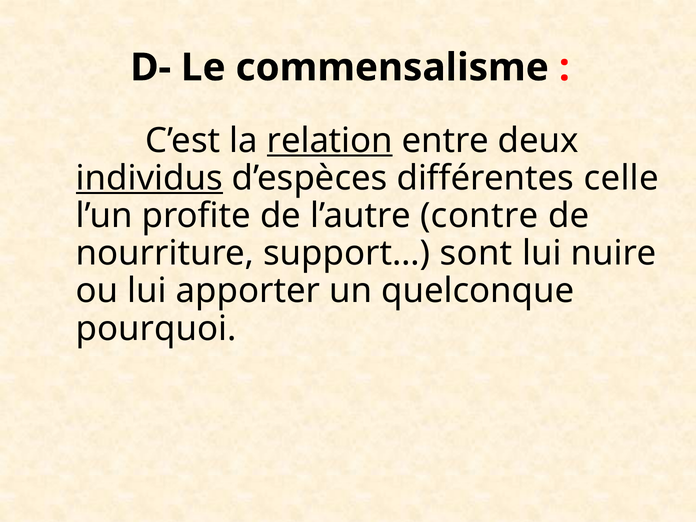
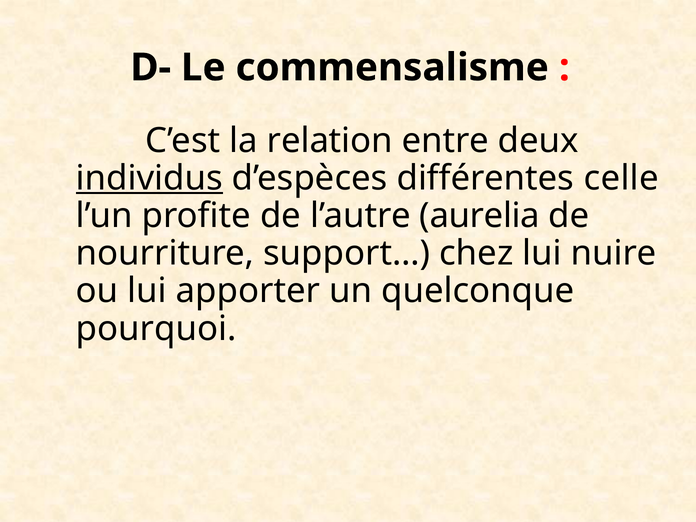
relation underline: present -> none (330, 141)
contre: contre -> aurelia (480, 216)
sont: sont -> chez (476, 253)
